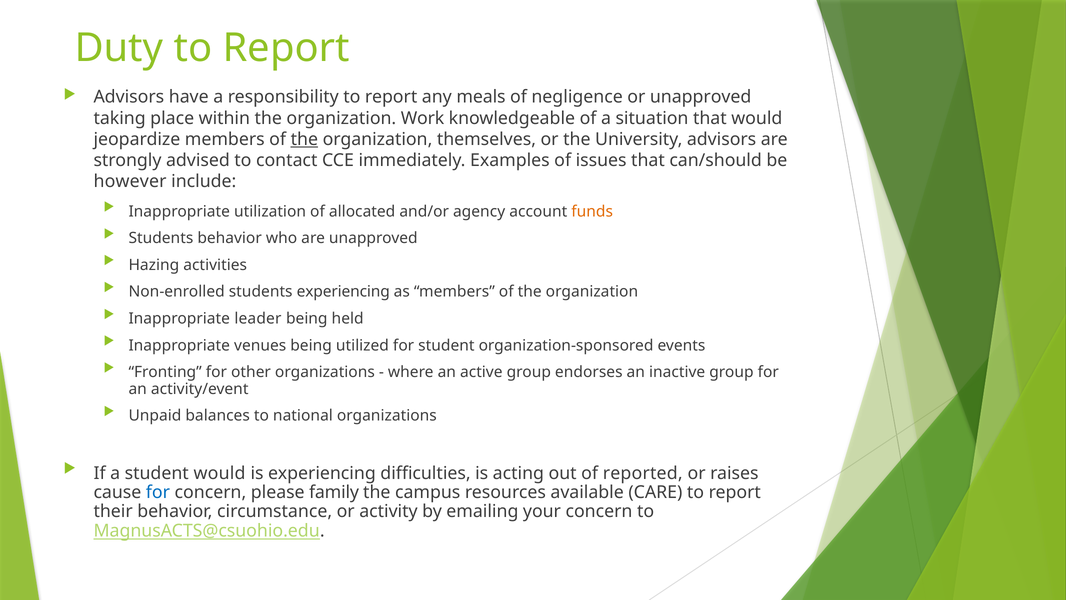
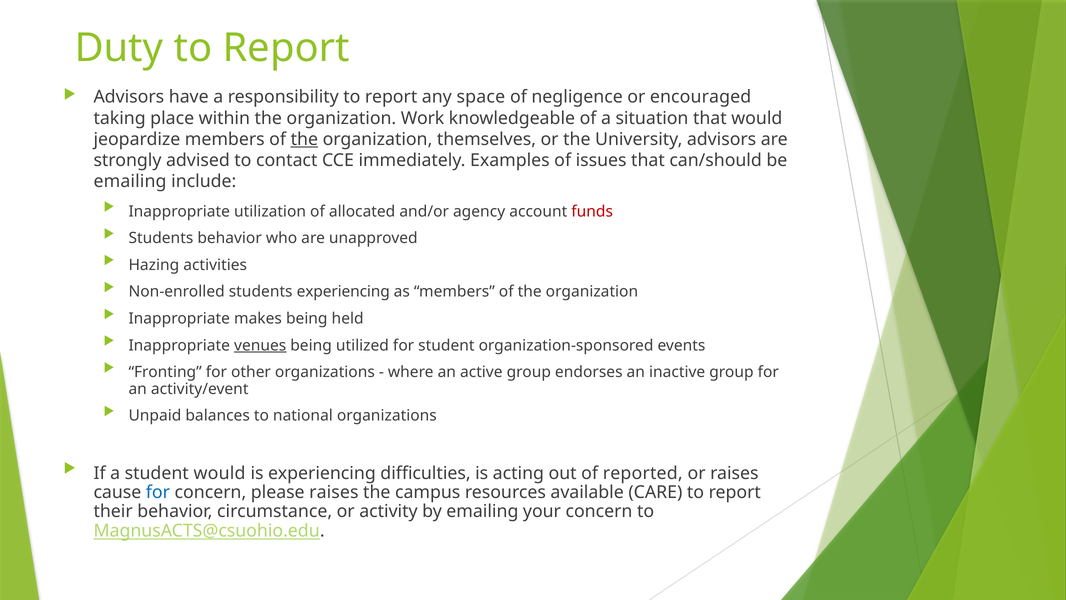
meals: meals -> space (481, 97)
or unapproved: unapproved -> encouraged (701, 97)
however: however -> emailing (130, 181)
funds colour: orange -> red (592, 211)
leader: leader -> makes (258, 318)
venues underline: none -> present (260, 345)
please family: family -> raises (334, 492)
